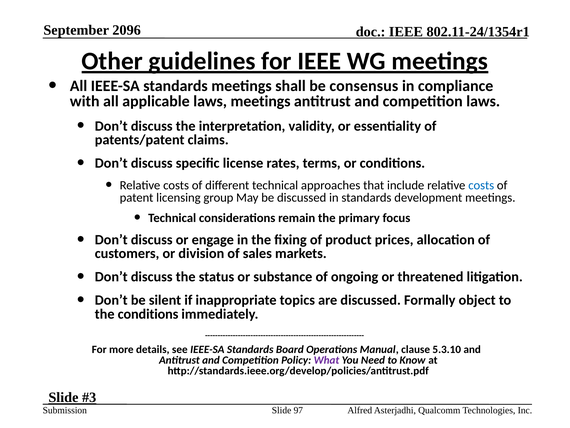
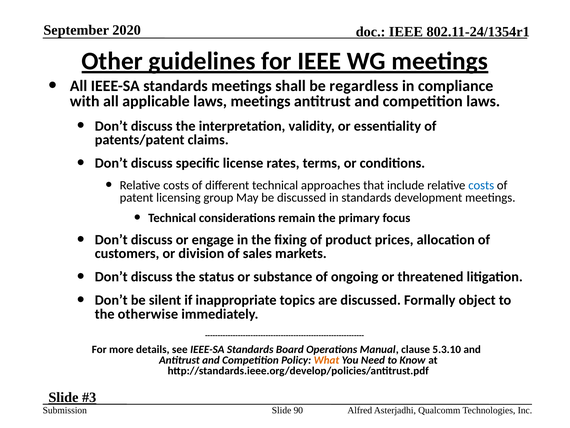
2096: 2096 -> 2020 (127, 30)
consensus: consensus -> regardless (364, 86)
the conditions: conditions -> otherwise (148, 314)
What colour: purple -> orange (326, 360)
97: 97 -> 90 (298, 410)
